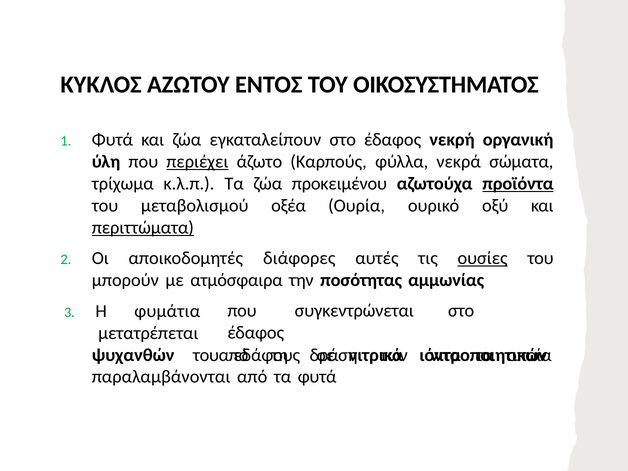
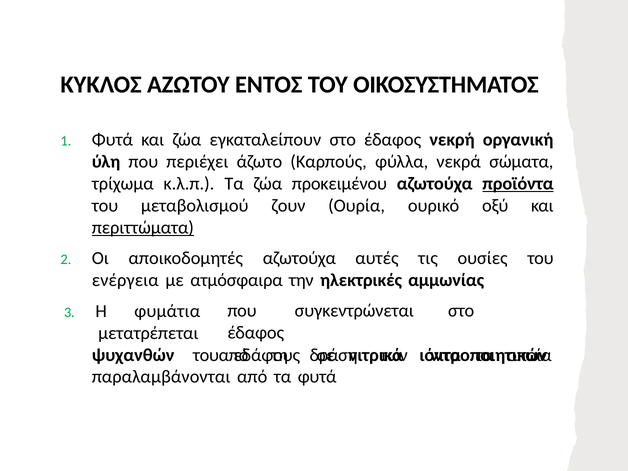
περιέχει underline: present -> none (197, 162)
οξέα: οξέα -> ζουν (288, 206)
αποικοδομητές διάφορες: διάφορες -> αζωτούχα (299, 258)
ουσίες underline: present -> none (483, 258)
μπορούν: μπορούν -> ενέργεια (125, 280)
ποσότητας: ποσότητας -> ηλεκτρικές (361, 280)
